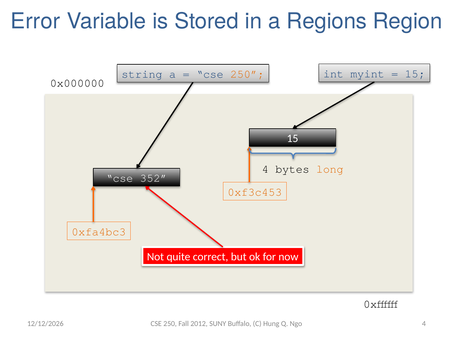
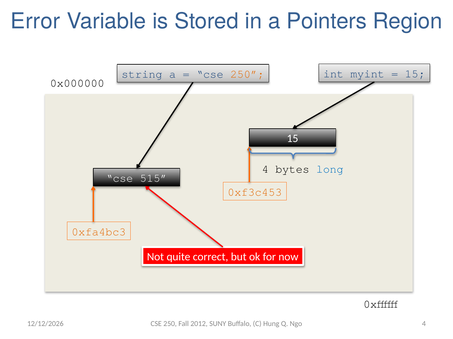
Regions: Regions -> Pointers (327, 21)
long colour: orange -> blue (330, 169)
352: 352 -> 515 (154, 178)
